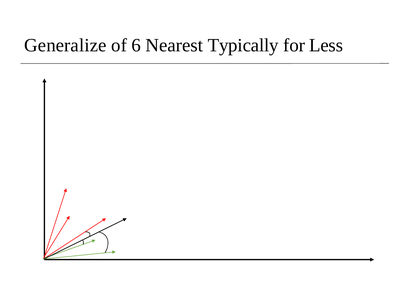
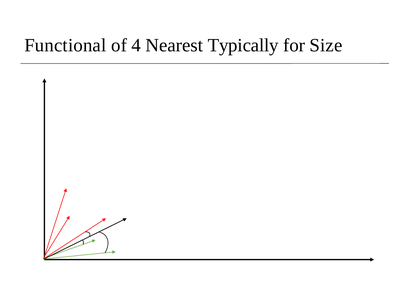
Generalize: Generalize -> Functional (65, 45)
6: 6 -> 4 (136, 45)
Less: Less -> Size (326, 45)
